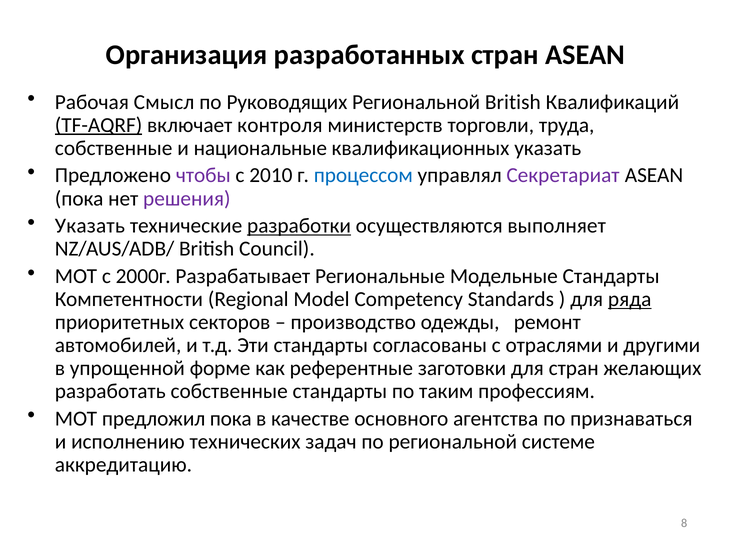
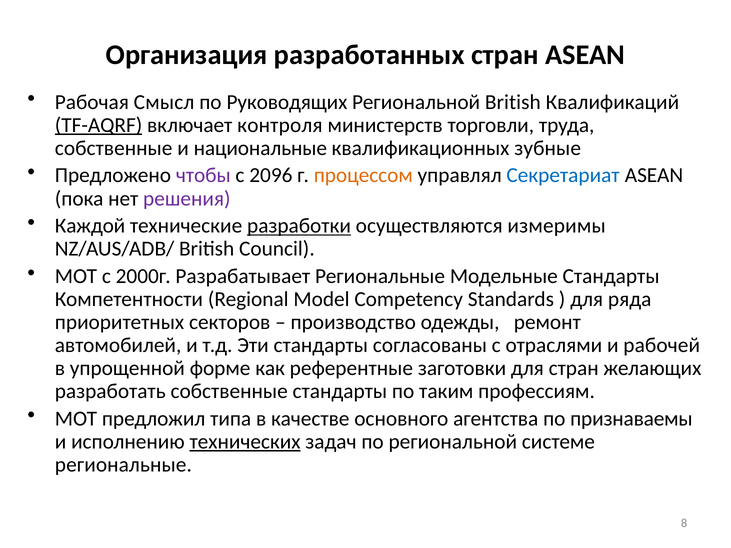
квалификационных указать: указать -> зубные (548, 148)
2010: 2010 -> 2096 (271, 176)
процессом colour: blue -> orange (363, 176)
Секретариат colour: purple -> blue (563, 176)
Указать: Указать -> Каждой (90, 226)
выполняет: выполняет -> измеримы (557, 226)
ряда underline: present -> none (630, 299)
другими: другими -> рабочей (662, 345)
предложил пока: пока -> типа (231, 419)
признаваться: признаваться -> признаваемы (631, 419)
технических underline: none -> present (245, 442)
аккредитацию: аккредитацию -> региональные (123, 465)
